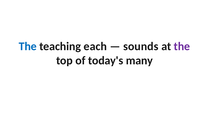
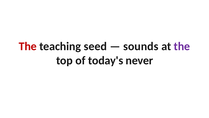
The colour: blue -> red (28, 46)
each: each -> seed (95, 46)
many: many -> never (139, 60)
